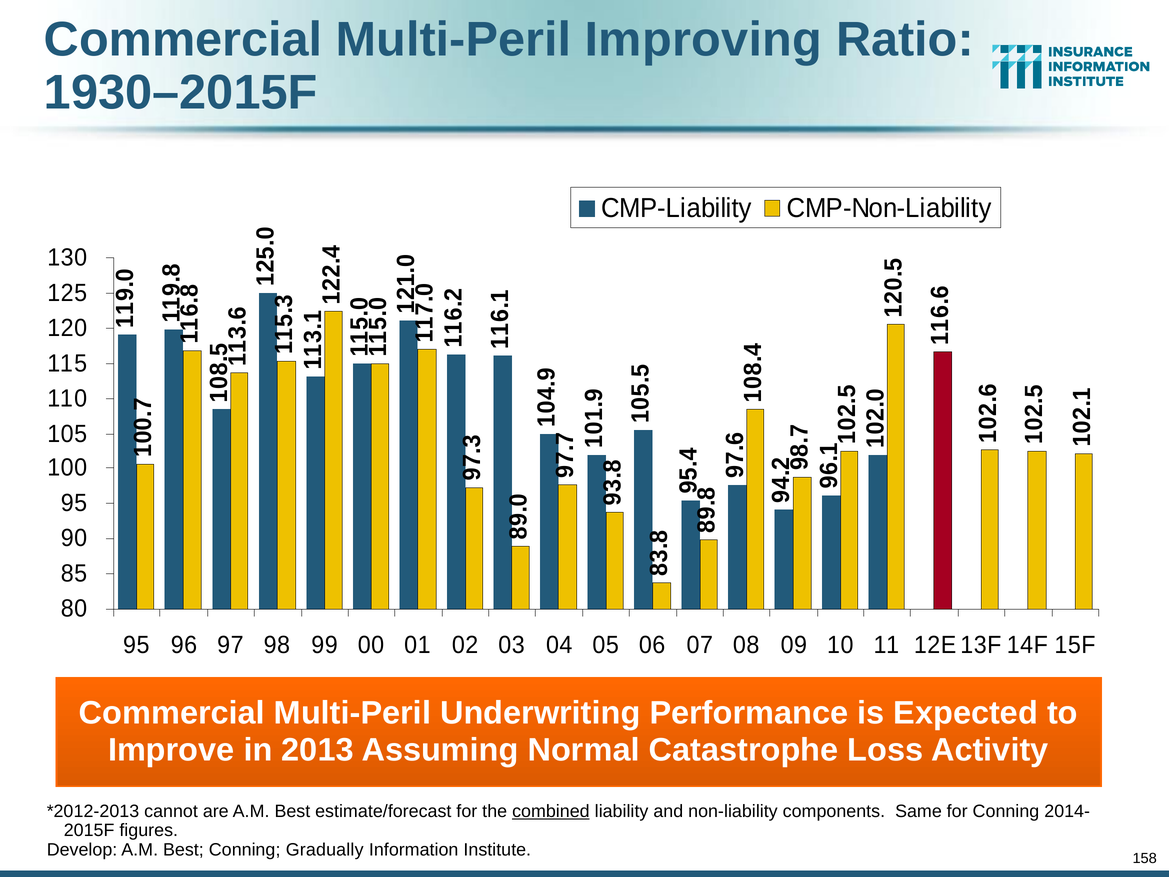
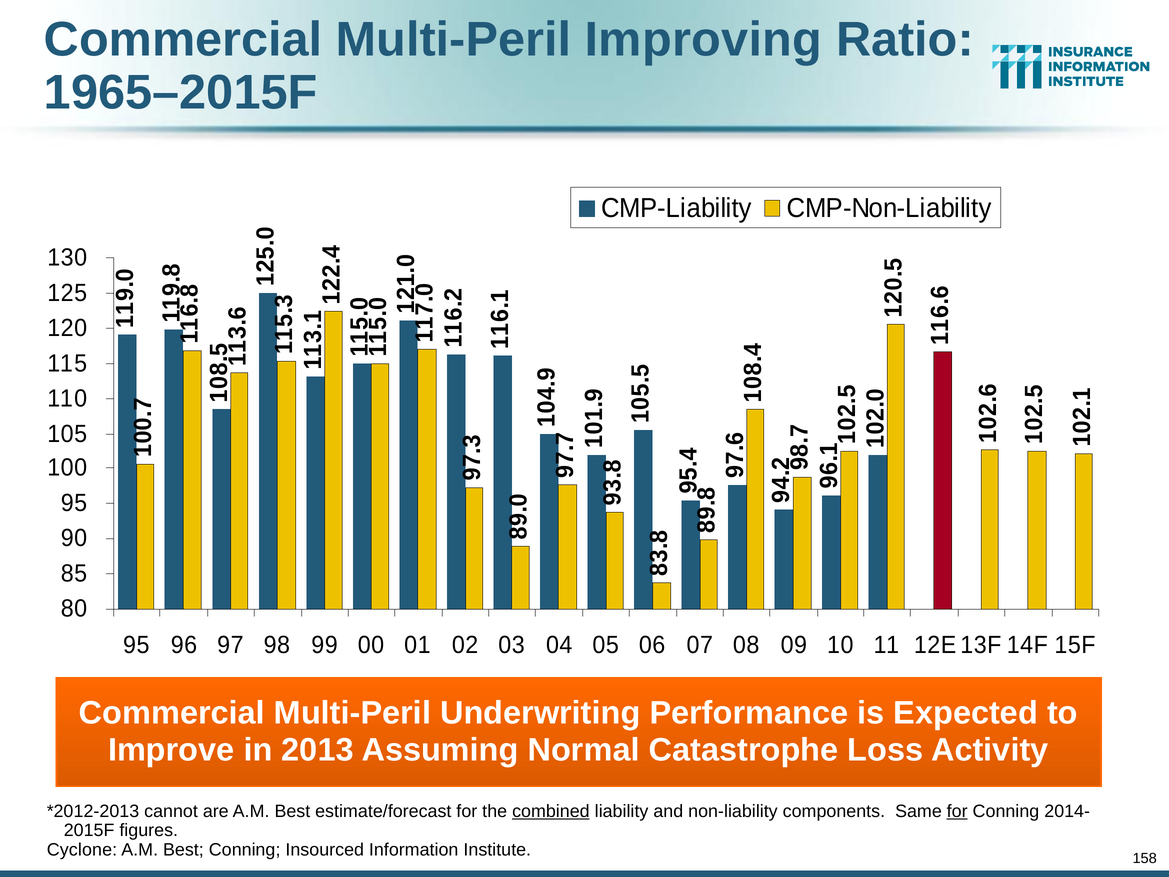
1930–2015F: 1930–2015F -> 1965–2015F (181, 93)
for underline: none -> present (957, 811)
Develop: Develop -> Cyclone (82, 849)
Gradually: Gradually -> Insourced (325, 849)
